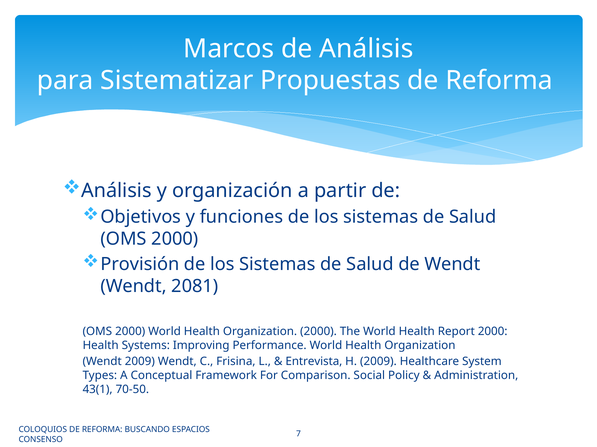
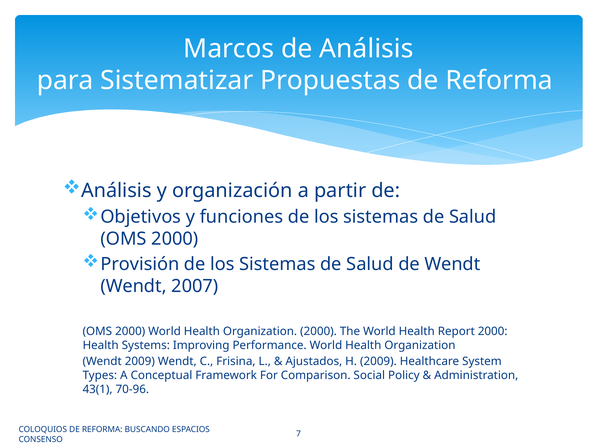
2081: 2081 -> 2007 (195, 287)
Entrevista: Entrevista -> Ajustados (314, 362)
70-50: 70-50 -> 70-96 (132, 390)
